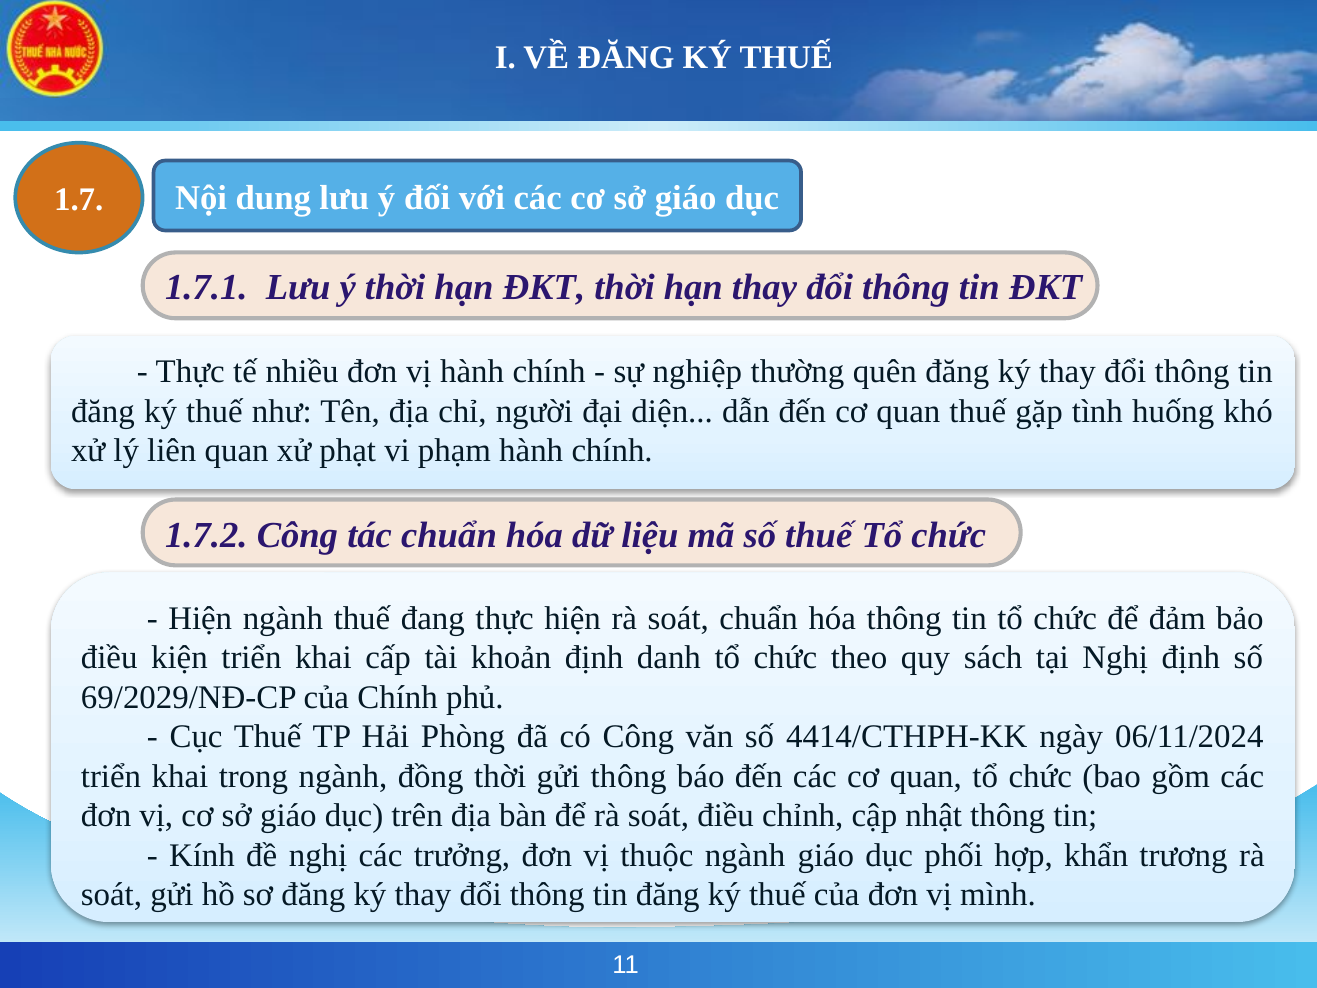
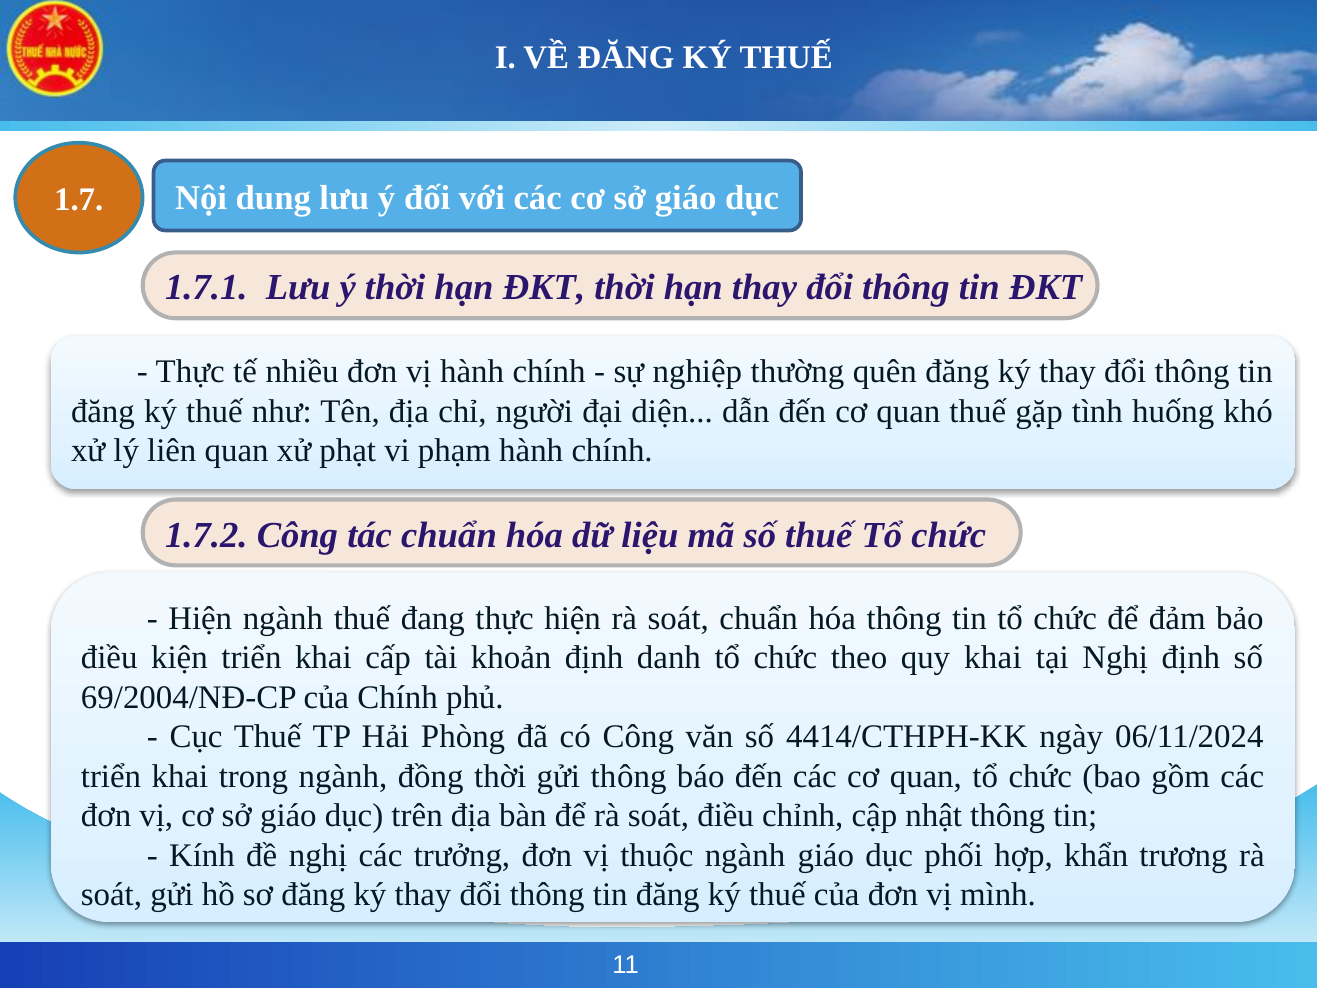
quy sách: sách -> khai (993, 657)
69/2029/NĐ-CP: 69/2029/NĐ-CP -> 69/2004/NĐ-CP (189, 697)
